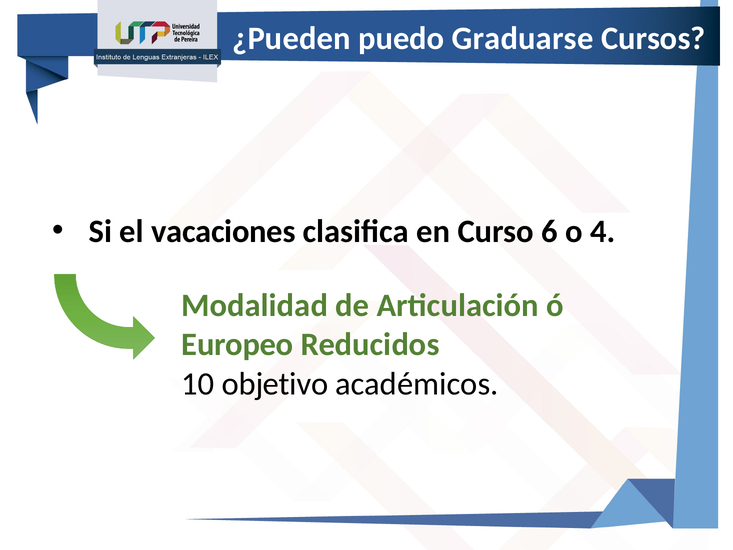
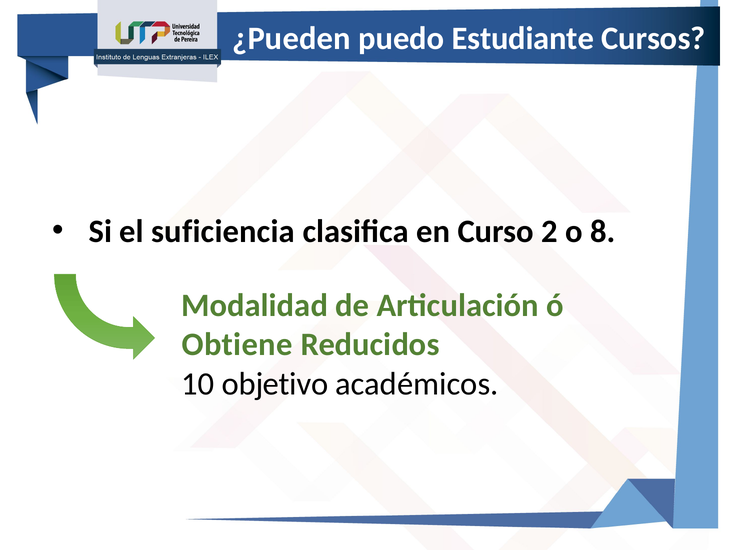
Graduarse: Graduarse -> Estudiante (523, 38)
vacaciones: vacaciones -> suficiencia (223, 231)
6: 6 -> 2 (550, 231)
4: 4 -> 8 (603, 231)
Europeo: Europeo -> Obtiene (237, 345)
